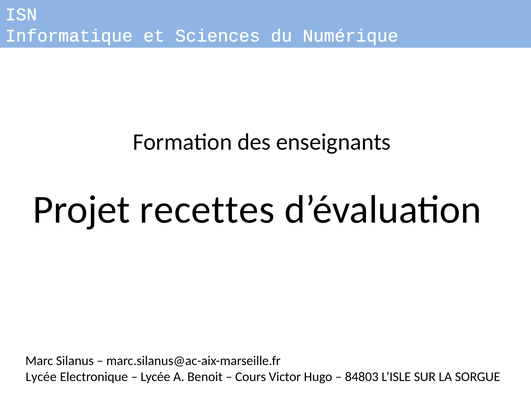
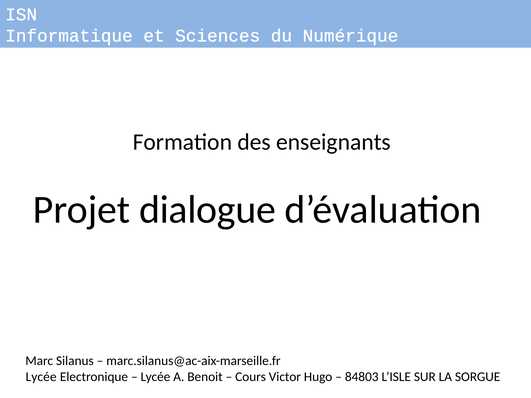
recettes: recettes -> dialogue (207, 210)
